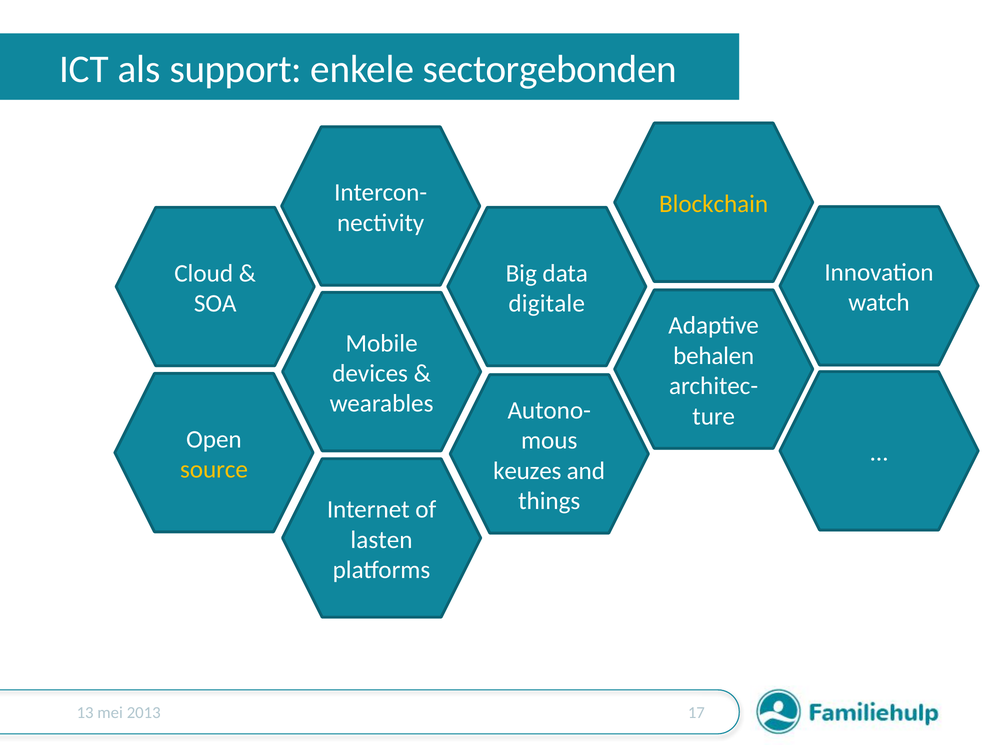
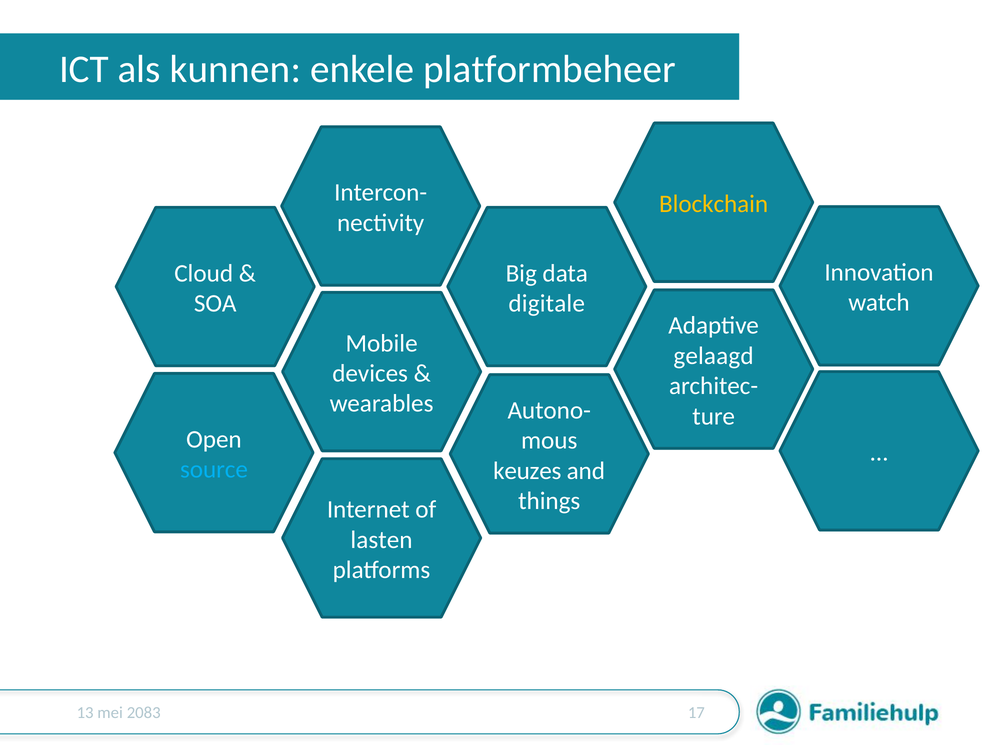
support: support -> kunnen (235, 69)
sectorgebonden: sectorgebonden -> platformbeheer (550, 69)
behalen: behalen -> gelaagd (714, 356)
source colour: yellow -> light blue (214, 470)
2013: 2013 -> 2083 (144, 713)
